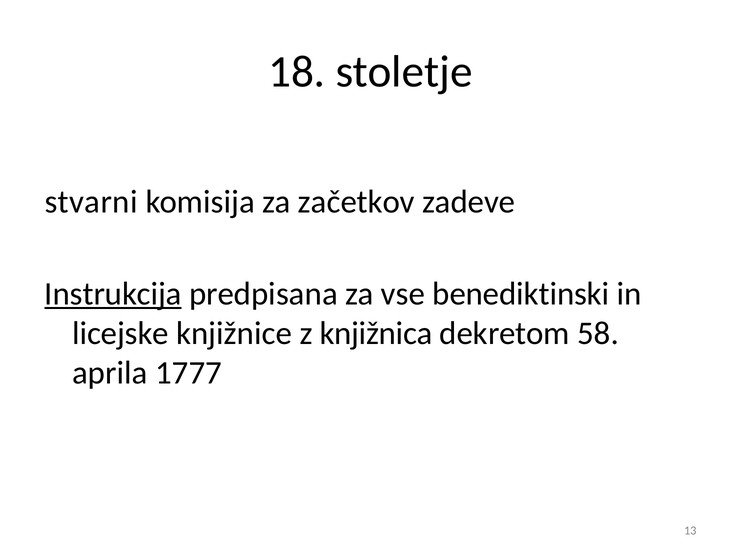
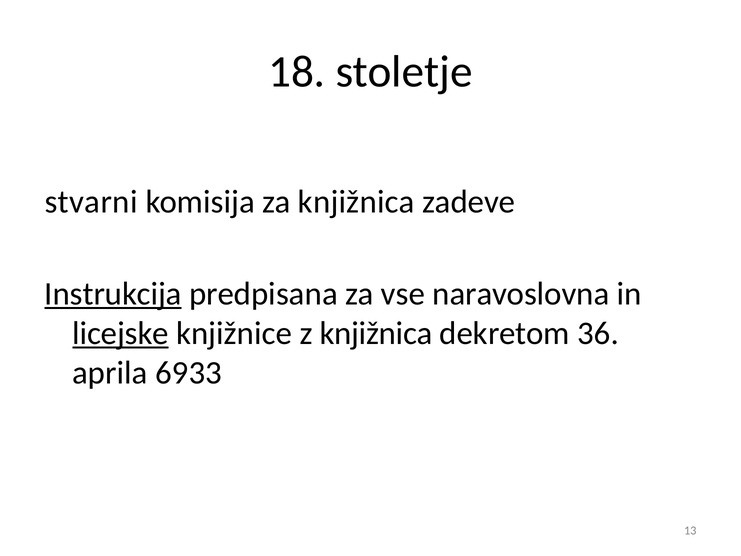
za začetkov: začetkov -> knjižnica (356, 202)
benediktinski: benediktinski -> naravoslovna (521, 294)
licejske underline: none -> present (121, 333)
58: 58 -> 36 (598, 333)
1777: 1777 -> 6933 (189, 373)
